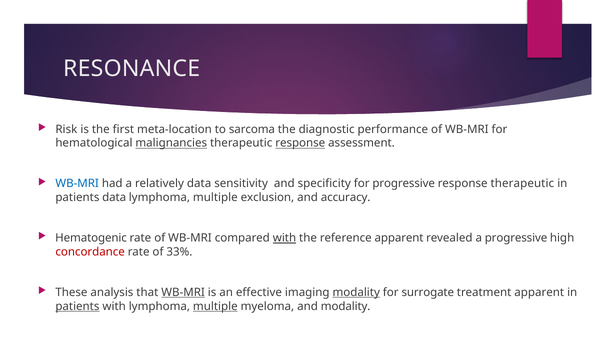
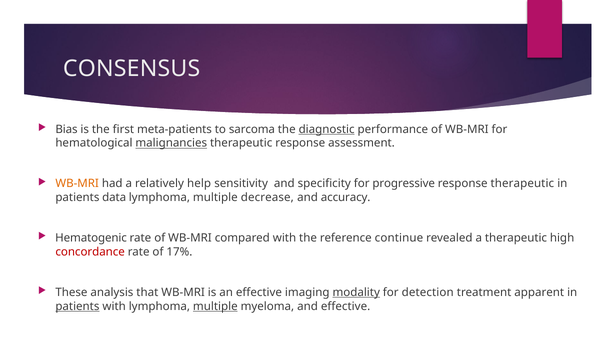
RESONANCE: RESONANCE -> CONSENSUS (132, 69)
Risk: Risk -> Bias (66, 130)
meta-location: meta-location -> meta-patients (174, 130)
diagnostic underline: none -> present (327, 130)
response underline: present -> none (300, 143)
WB-MRI colour: blue -> orange (77, 184)
relatively data: data -> help (199, 184)
exclusion: exclusion -> decrease (267, 198)
with underline: present -> none (284, 238)
reference apparent: apparent -> continue (399, 238)
a progressive: progressive -> therapeutic (516, 238)
33%: 33% -> 17% (179, 252)
WB-MRI underline: present -> none (183, 293)
surrogate: surrogate -> detection (428, 293)
and modality: modality -> effective (346, 307)
